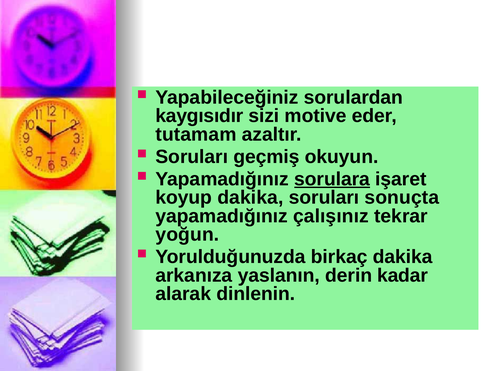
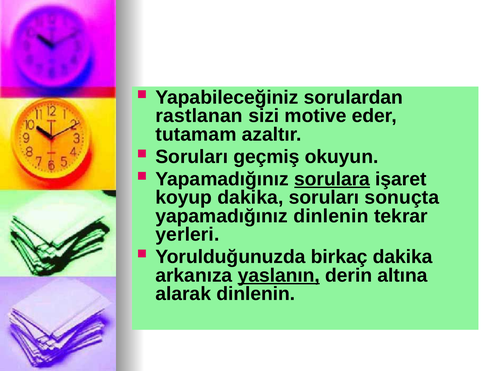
kaygısıdır: kaygısıdır -> rastlanan (199, 116)
yapamadığınız çalışınız: çalışınız -> dinlenin (331, 216)
yoğun: yoğun -> yerleri (187, 235)
yaslanın underline: none -> present (279, 276)
kadar: kadar -> altına (403, 276)
